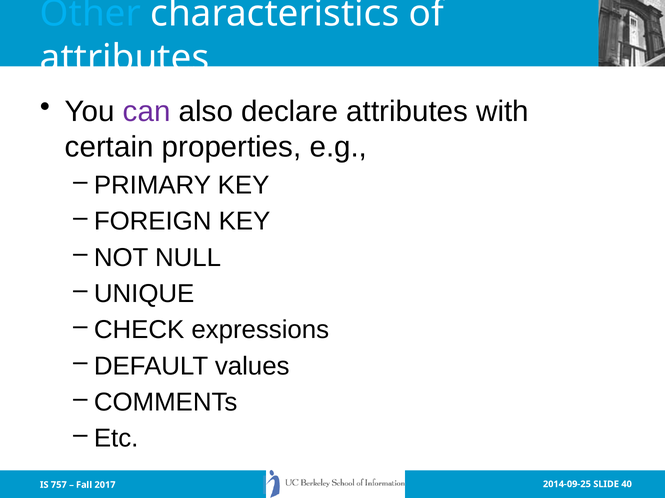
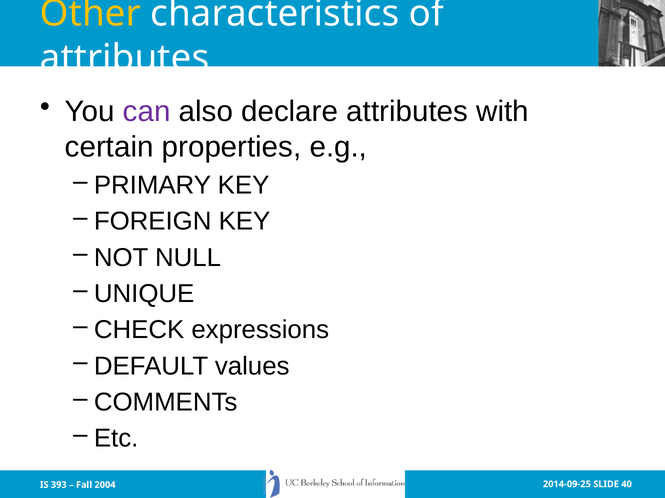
Other colour: light blue -> yellow (90, 14)
757: 757 -> 393 (59, 486)
2017: 2017 -> 2004 (105, 486)
